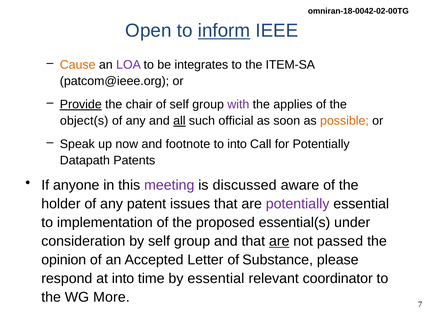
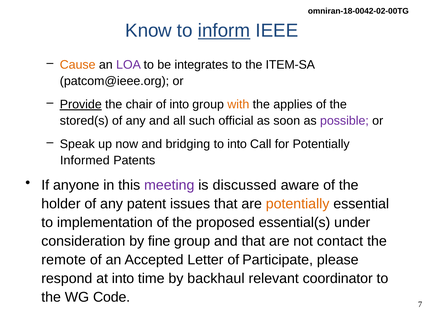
Open: Open -> Know (149, 31)
of self: self -> into (179, 105)
with colour: purple -> orange (238, 105)
object(s: object(s -> stored(s (84, 121)
all underline: present -> none (179, 121)
possible colour: orange -> purple (344, 121)
footnote: footnote -> bridging (188, 144)
Datapath: Datapath -> Informed (85, 161)
potentially colour: purple -> orange (298, 204)
by self: self -> fine (159, 241)
are underline: present -> none (279, 241)
passed: passed -> contact (340, 241)
opinion: opinion -> remote (64, 260)
Substance: Substance -> Participate (278, 260)
by essential: essential -> backhaul (216, 279)
More: More -> Code (112, 297)
